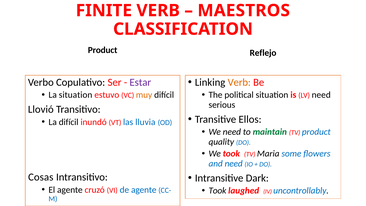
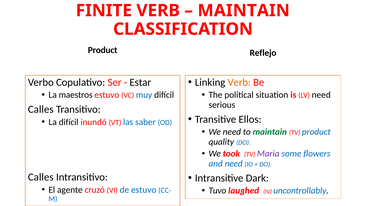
MAESTROS: MAESTROS -> MAINTAIN (244, 11)
Estar colour: purple -> black (140, 82)
La situation: situation -> maestros (76, 95)
muy colour: orange -> blue (144, 95)
Llovió: Llovió -> Calles (41, 109)
lluvia: lluvia -> saber (145, 122)
Maria colour: black -> purple (268, 154)
Cosas: Cosas -> Calles (41, 177)
de agente: agente -> estuvo (144, 190)
Took: Took -> Tuvo (217, 190)
